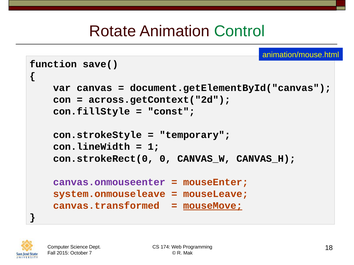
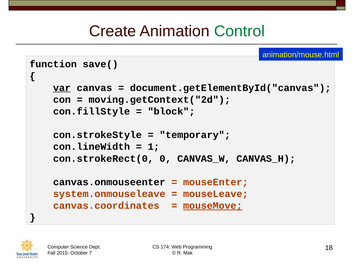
Rotate: Rotate -> Create (113, 31)
var underline: none -> present (62, 88)
across.getContext("2d: across.getContext("2d -> moving.getContext("2d (160, 100)
const: const -> block (171, 112)
canvas.onmouseenter colour: purple -> black (109, 182)
canvas.transformed: canvas.transformed -> canvas.coordinates (106, 206)
